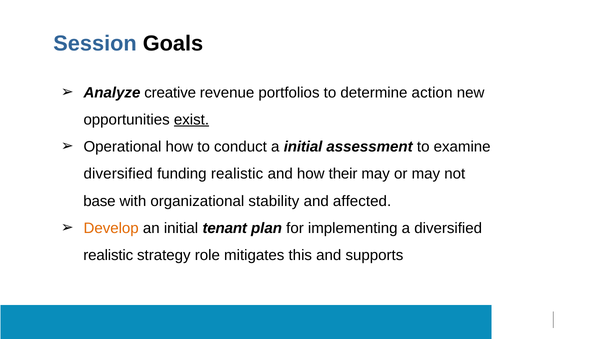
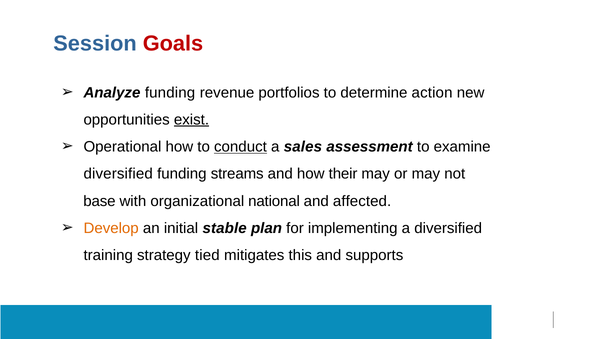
Goals colour: black -> red (173, 44)
Analyze creative: creative -> funding (170, 93)
conduct underline: none -> present (240, 147)
a initial: initial -> sales (303, 147)
funding realistic: realistic -> streams (237, 174)
stability: stability -> national (274, 201)
tenant: tenant -> stable (225, 228)
realistic: realistic -> training (108, 255)
role: role -> tied (207, 255)
